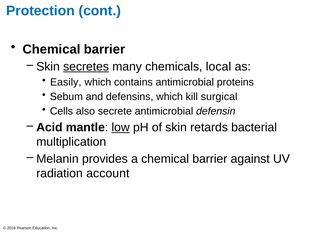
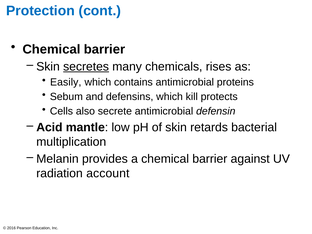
local: local -> rises (219, 67)
surgical: surgical -> protects (219, 97)
low underline: present -> none (121, 127)
